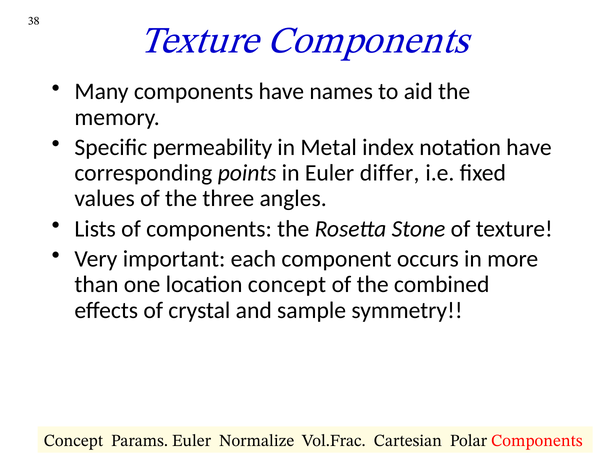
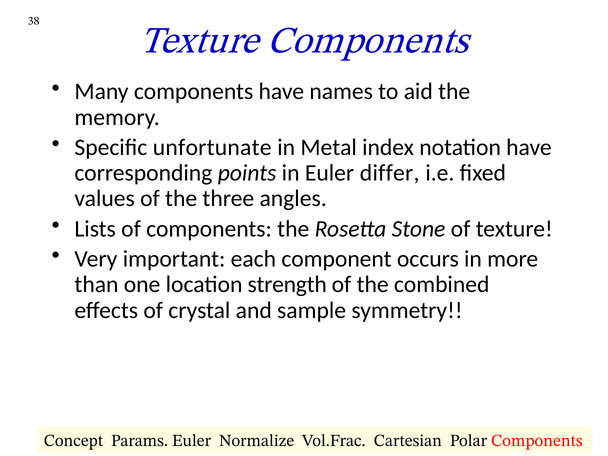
permeability: permeability -> unfortunate (212, 147)
location concept: concept -> strength (287, 285)
